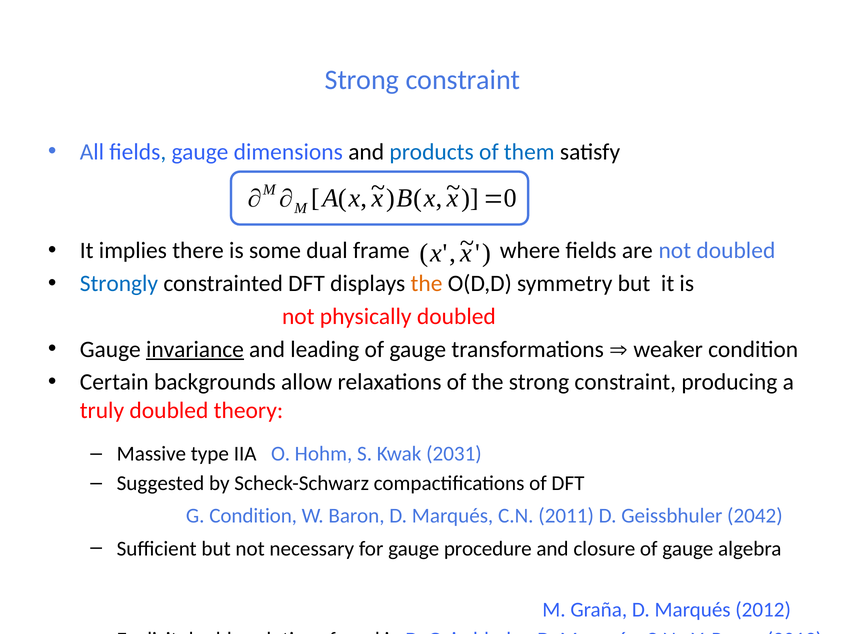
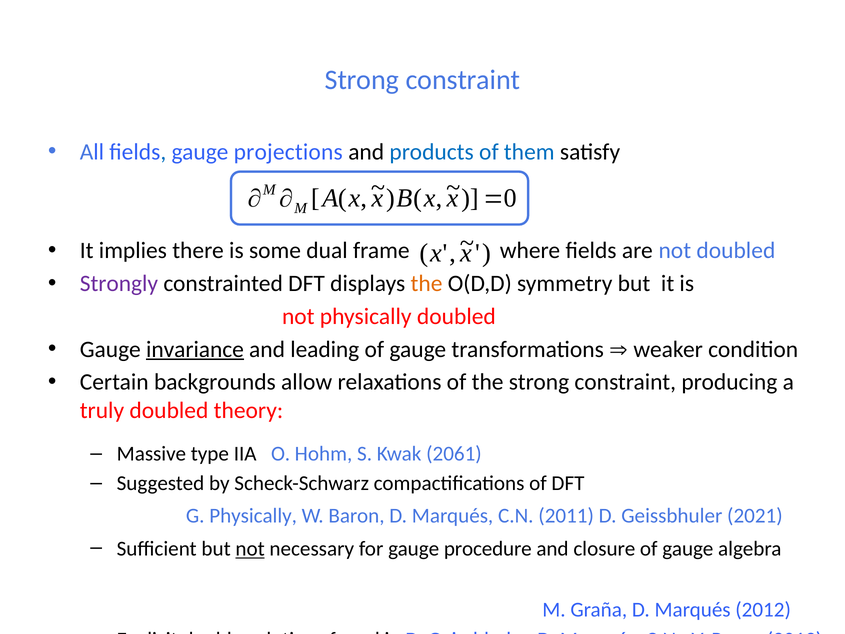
dimensions: dimensions -> projections (288, 152)
Strongly colour: blue -> purple (119, 283)
2031: 2031 -> 2061 (454, 454)
G Condition: Condition -> Physically (253, 516)
2042: 2042 -> 2021 (755, 516)
not underline: none -> present (250, 549)
